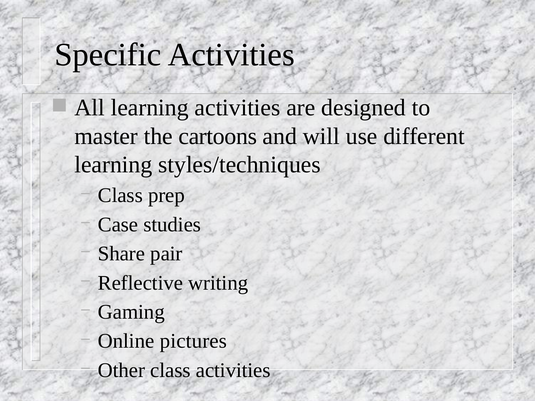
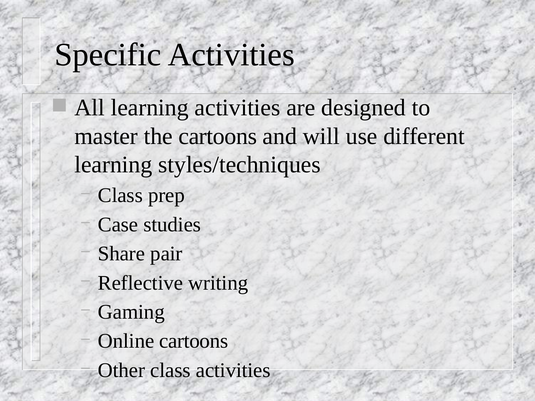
Online pictures: pictures -> cartoons (194, 341)
